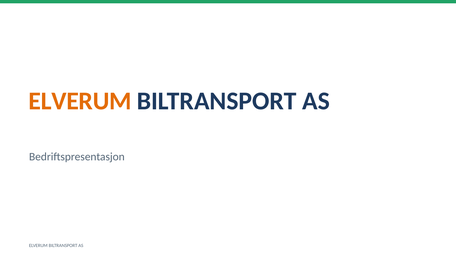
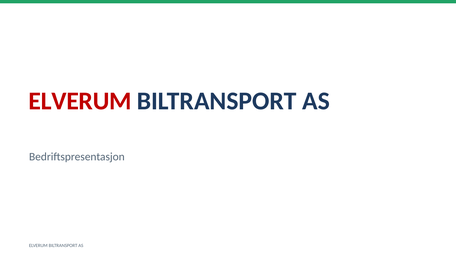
ELVERUM colour: orange -> red (80, 101)
